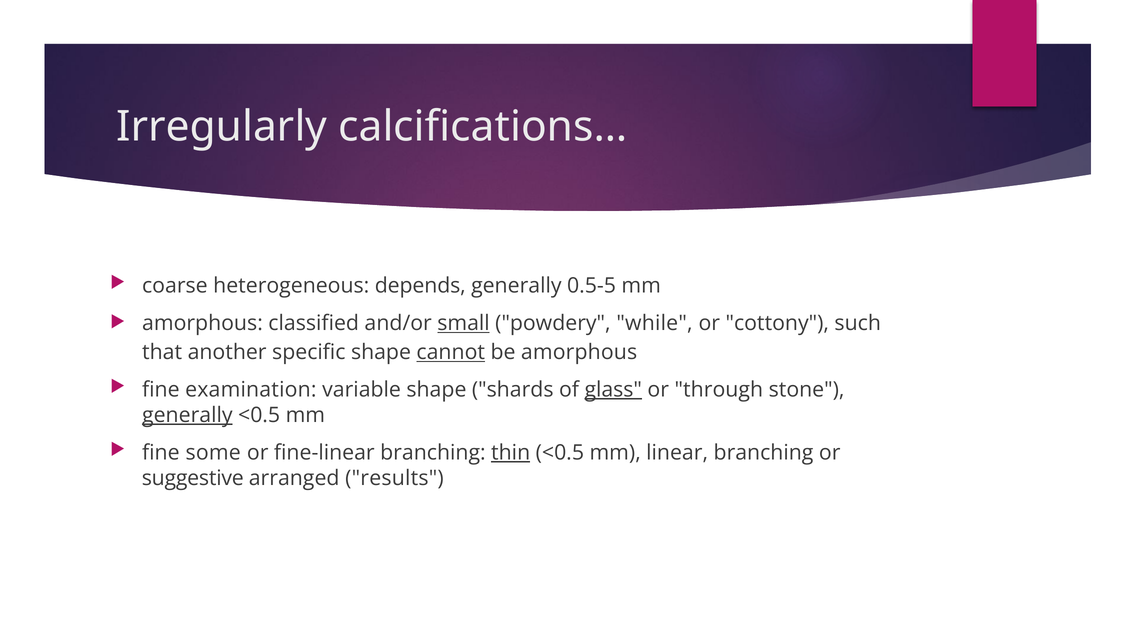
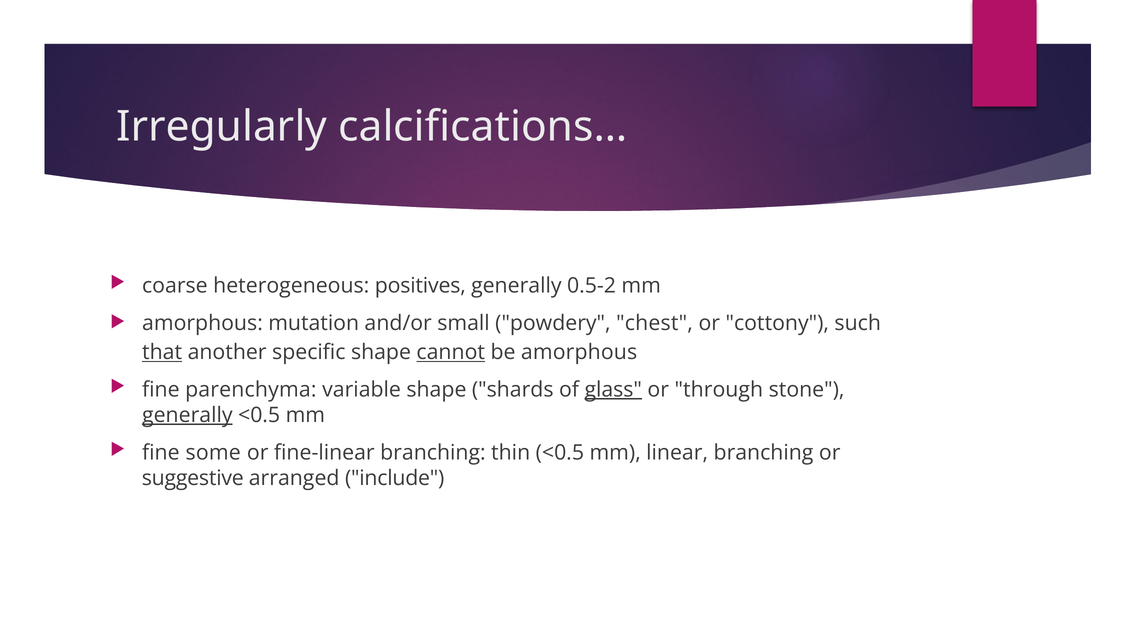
depends: depends -> positives (420, 286)
0.5-5: 0.5-5 -> 0.5-2 (592, 286)
classified: classified -> mutation (314, 323)
small underline: present -> none (463, 323)
while: while -> chest (654, 323)
that underline: none -> present (162, 352)
examination: examination -> parenchyma (251, 390)
thin underline: present -> none (511, 453)
results: results -> include (395, 478)
